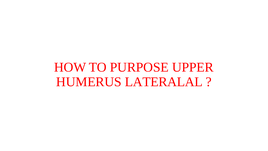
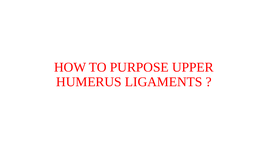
LATERALAL: LATERALAL -> LIGAMENTS (164, 82)
